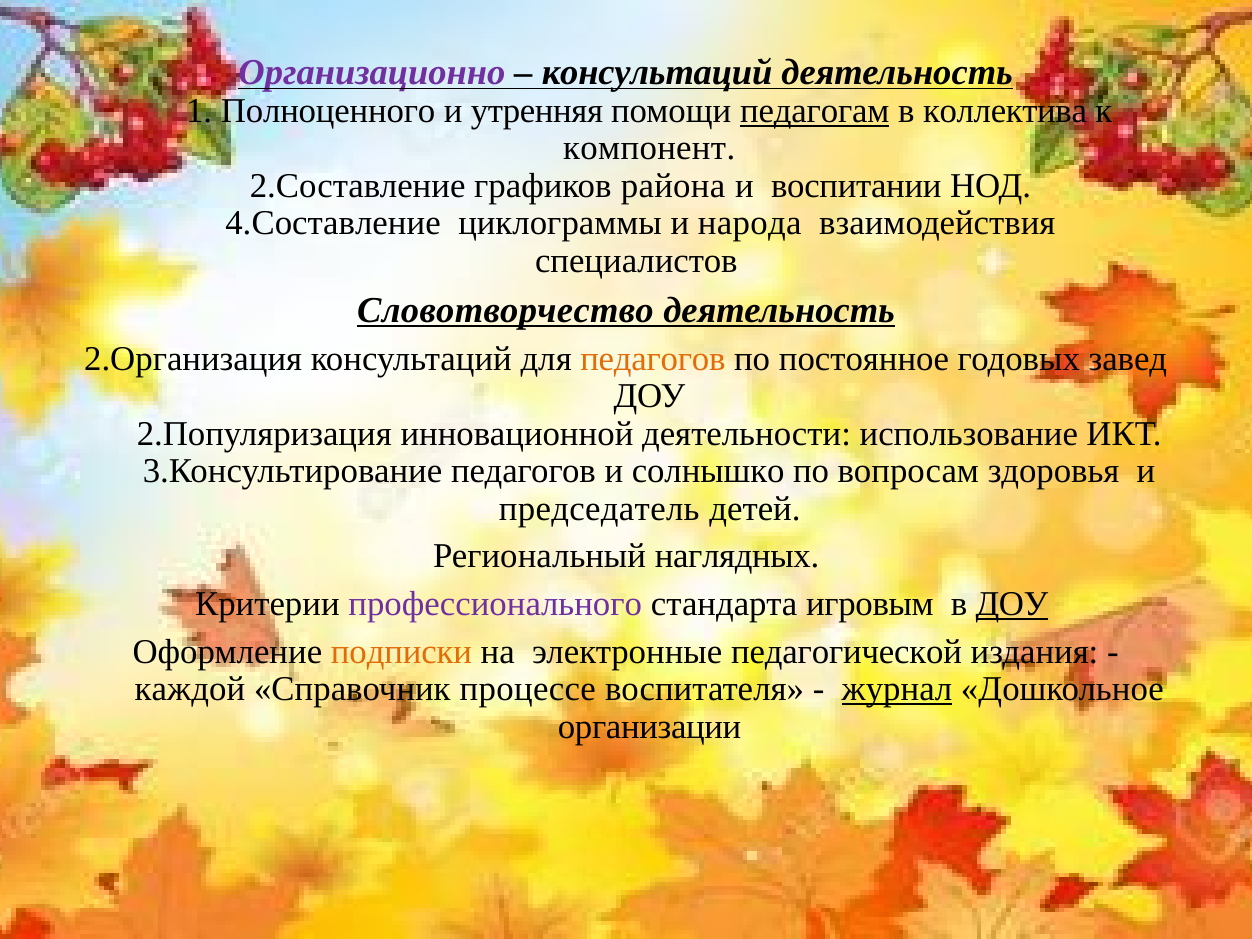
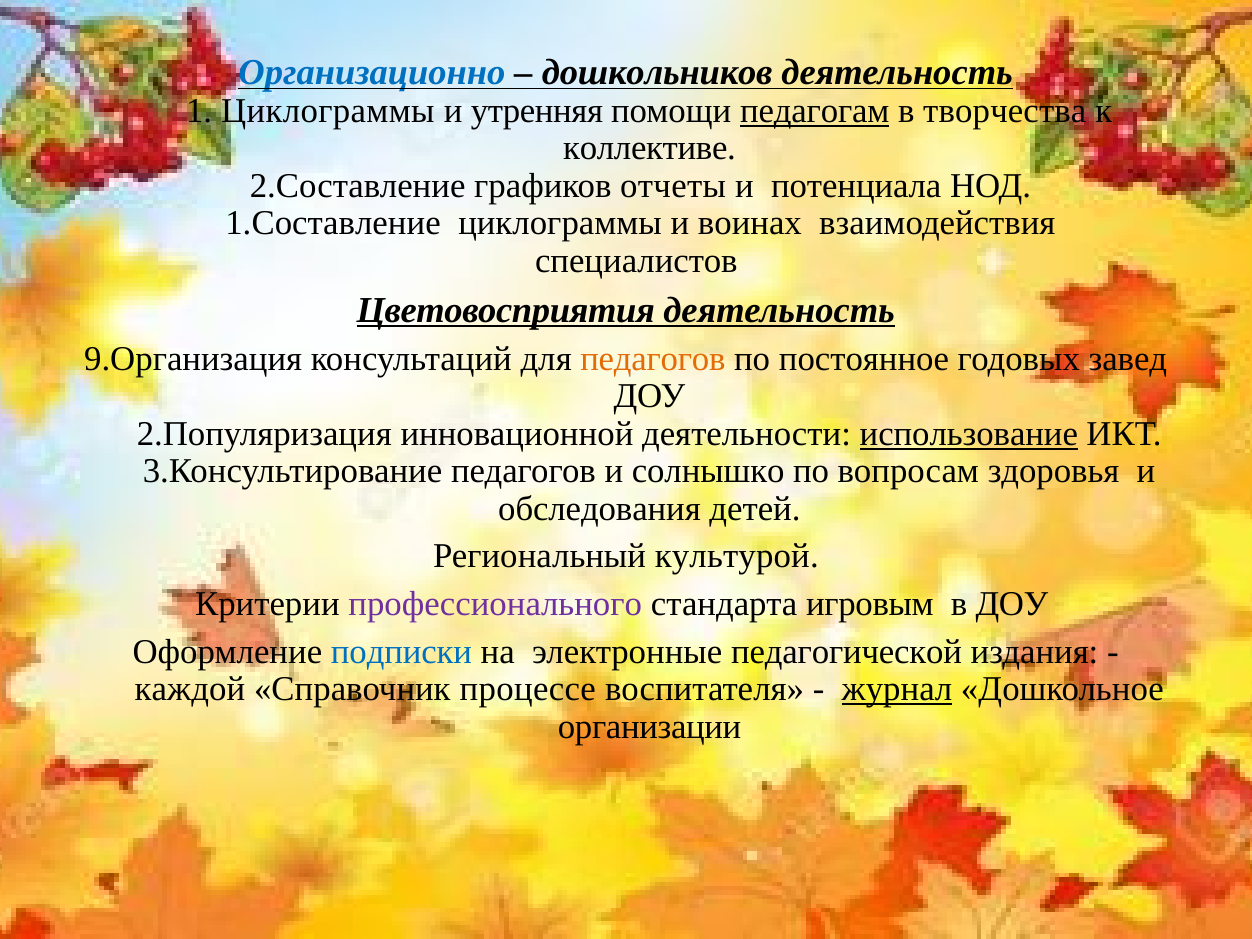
Организационно colour: purple -> blue (372, 72)
консультаций: консультаций -> дошкольников (657, 72)
1 Полноценного: Полноценного -> Циклограммы (328, 111)
коллектива: коллектива -> творчества (1005, 111)
компонент: компонент -> коллективе (650, 148)
района: района -> отчеты (673, 186)
воспитании: воспитании -> потенциала (856, 186)
4.Составление: 4.Составление -> 1.Составление (333, 223)
народа: народа -> воинах (750, 223)
Словотворчество: Словотворчество -> Цветовосприятия (506, 310)
2.Организация: 2.Организация -> 9.Организация (193, 359)
использование underline: none -> present (969, 434)
председатель: председатель -> обследования (599, 509)
наглядных: наглядных -> культурой (737, 556)
ДОУ underline: present -> none (1012, 604)
подписки colour: orange -> blue (402, 652)
